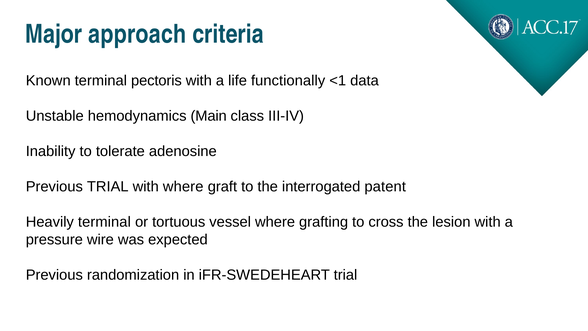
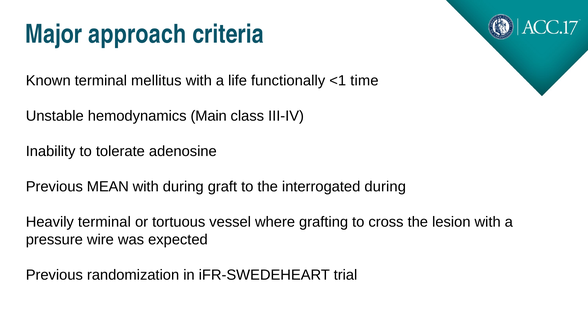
pectoris: pectoris -> mellitus (156, 81)
data: data -> time (364, 81)
Previous TRIAL: TRIAL -> MEAN (108, 187)
with where: where -> during (183, 187)
interrogated patent: patent -> during (385, 187)
